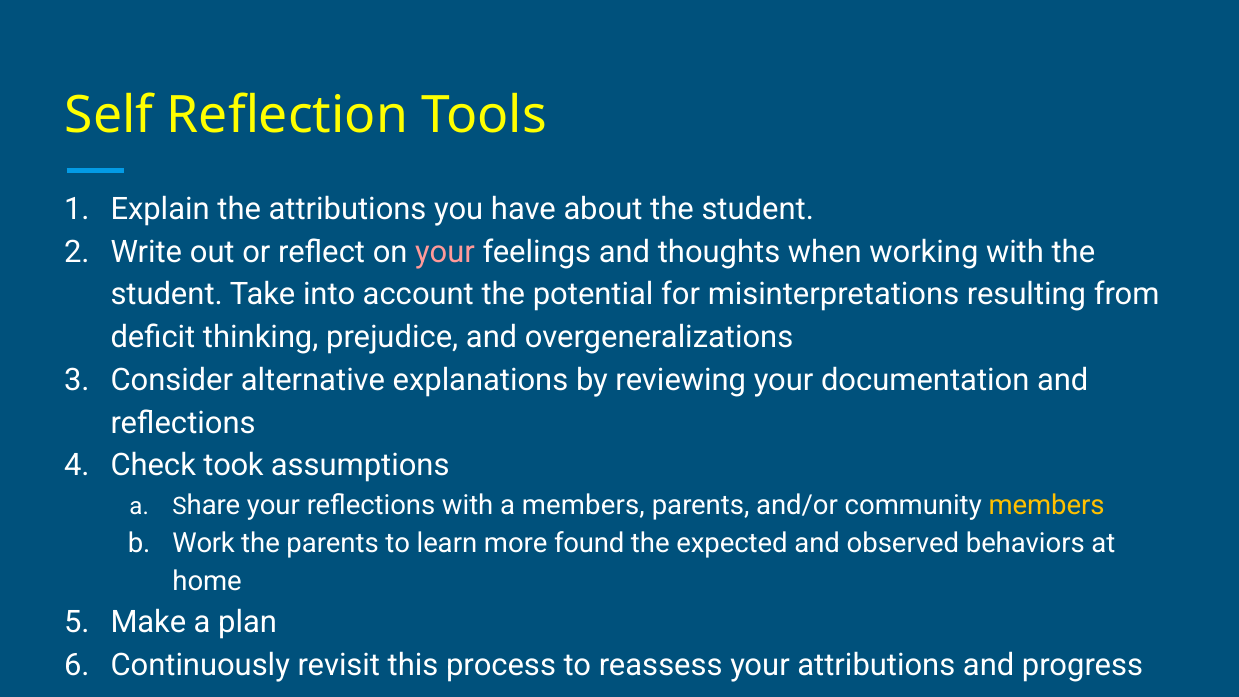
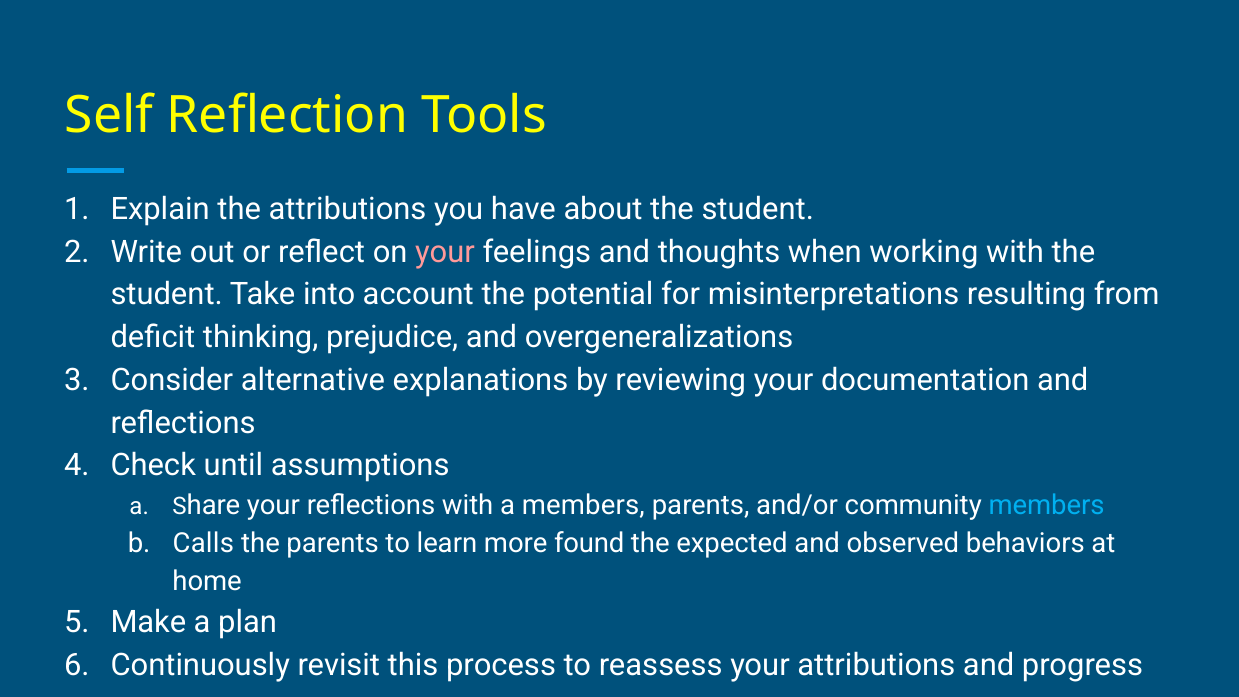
took: took -> until (233, 466)
members colour: yellow -> light blue (1047, 505)
Work: Work -> Calls (203, 543)
